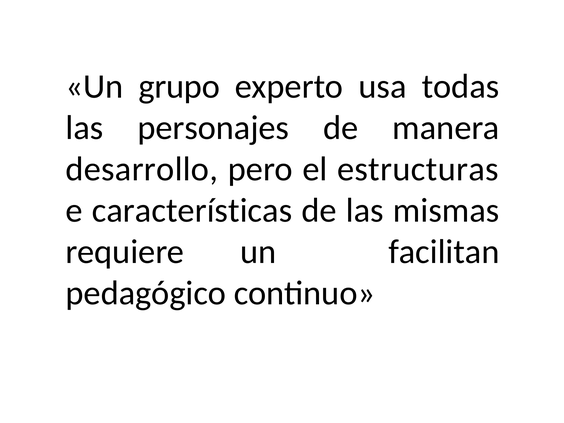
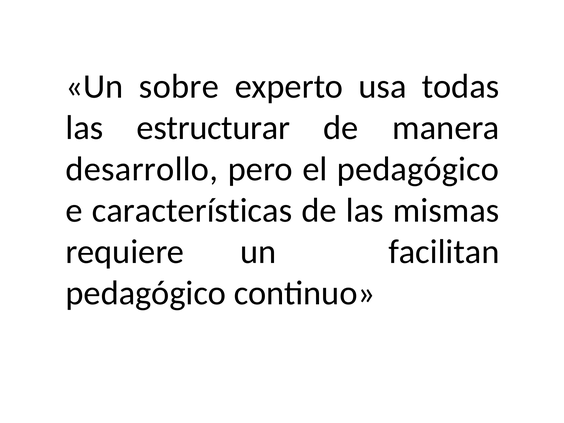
grupo: grupo -> sobre (179, 86)
personajes: personajes -> estructurar (213, 128)
el estructuras: estructuras -> pedagógico (418, 169)
